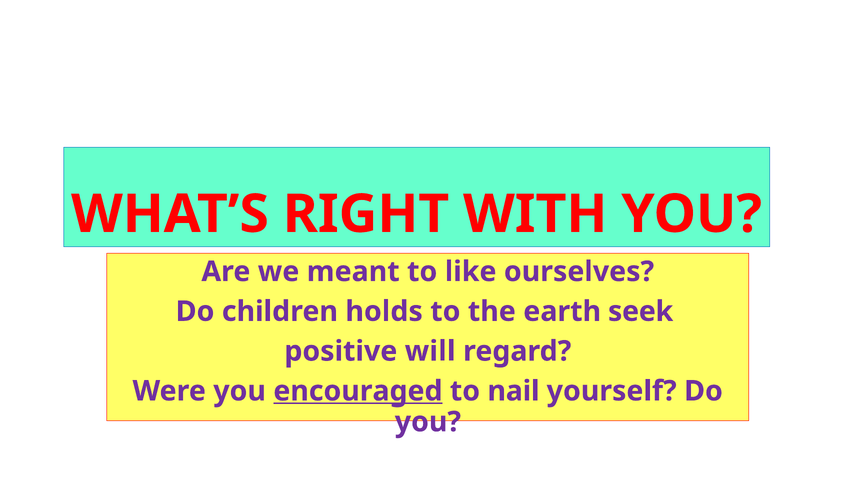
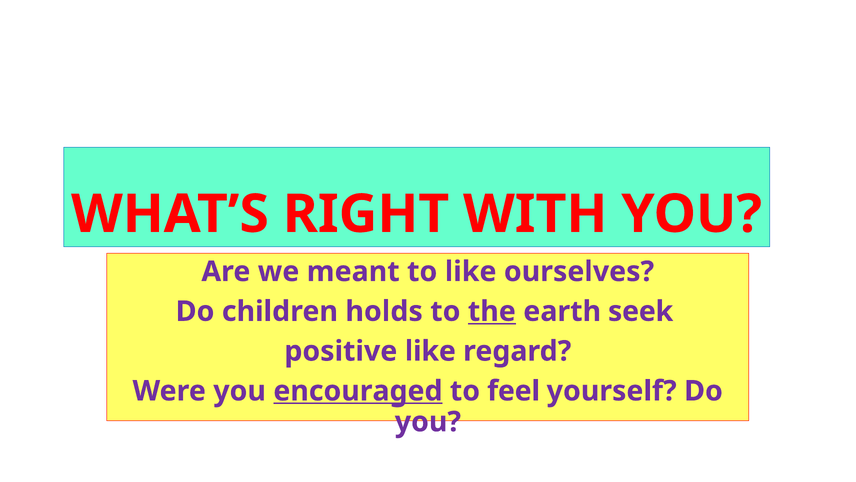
the underline: none -> present (492, 311)
positive will: will -> like (430, 351)
nail: nail -> feel (513, 391)
